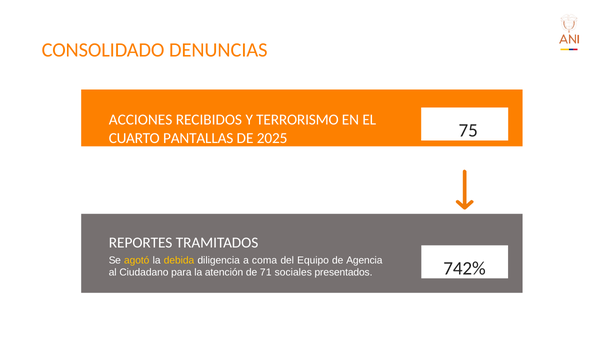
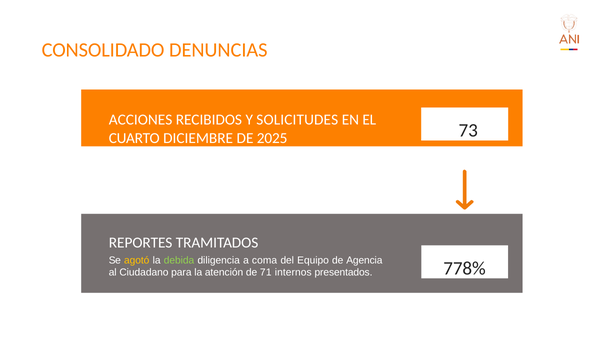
TERRORISMO: TERRORISMO -> SOLICITUDES (297, 120)
PANTALLAS: PANTALLAS -> DICIEMBRE (198, 138)
75: 75 -> 73 (468, 131)
debida colour: yellow -> light green (179, 261)
742%: 742% -> 778% (464, 269)
sociales: sociales -> internos (293, 273)
